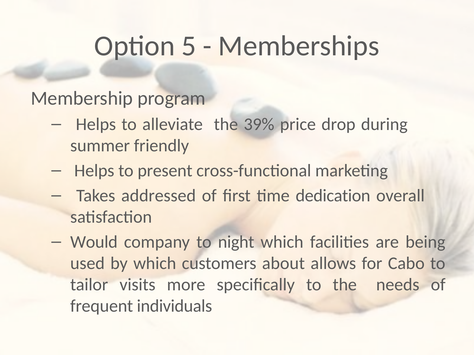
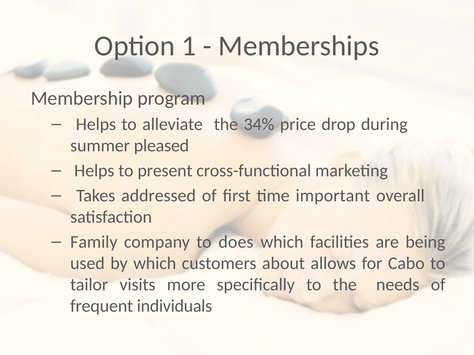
5: 5 -> 1 (189, 46)
39%: 39% -> 34% (259, 125)
friendly: friendly -> pleased (161, 146)
dedication: dedication -> important (333, 196)
Would: Would -> Family (94, 242)
night: night -> does (236, 242)
